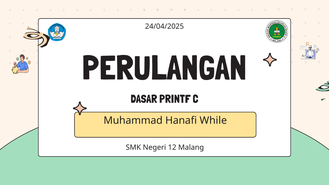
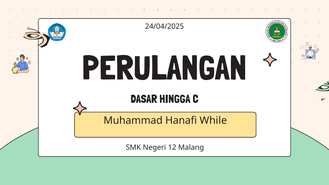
PRINTF: PRINTF -> HINGGA (175, 99)
